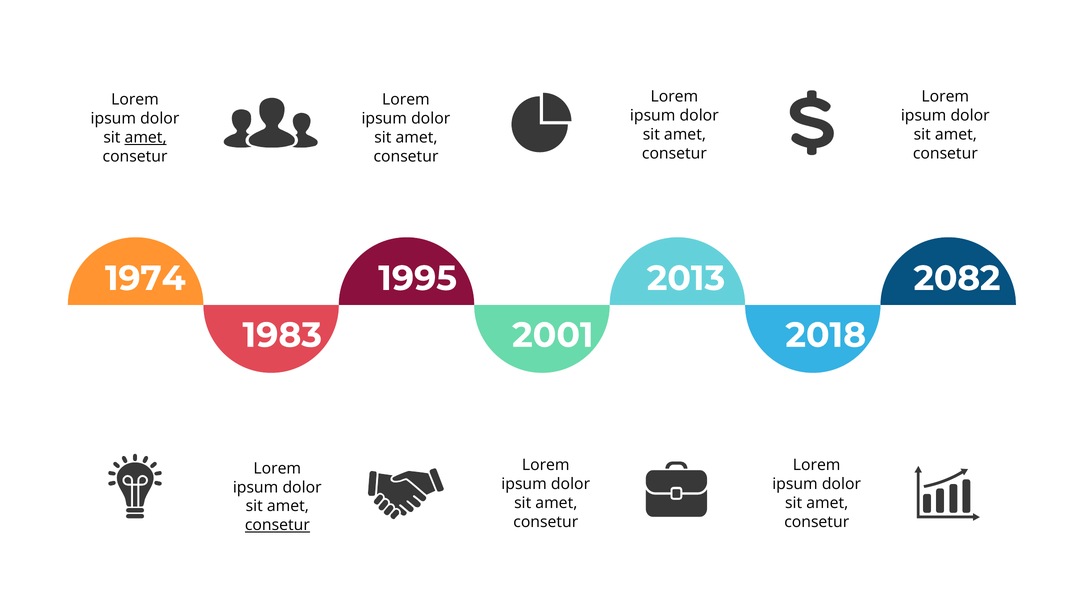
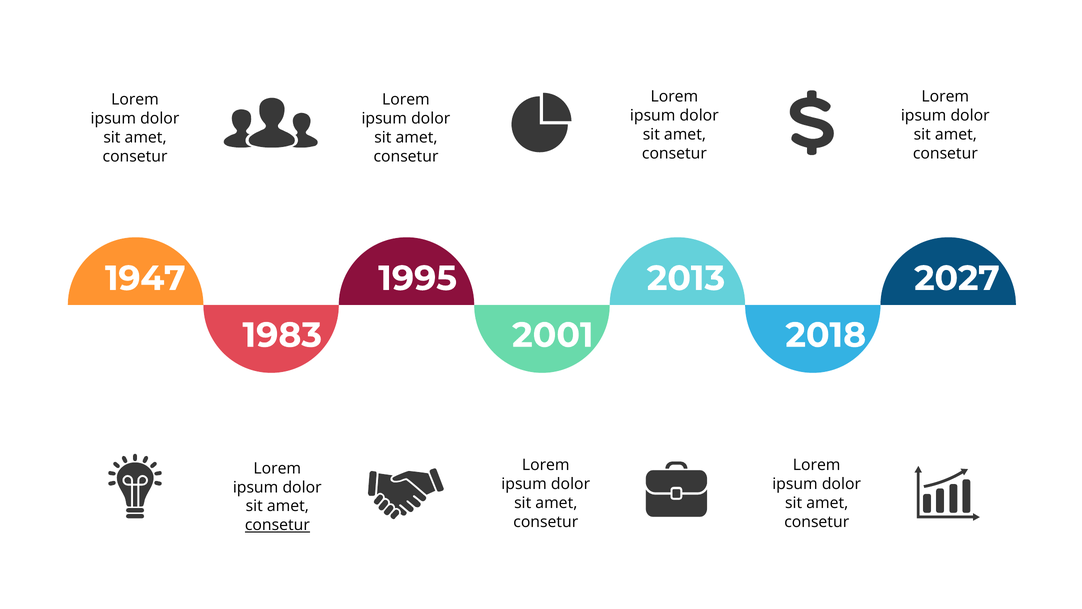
amet underline: present -> none (146, 138)
1974: 1974 -> 1947 (145, 278)
2082: 2082 -> 2027 (957, 278)
